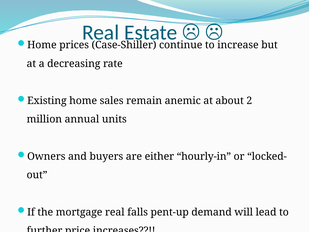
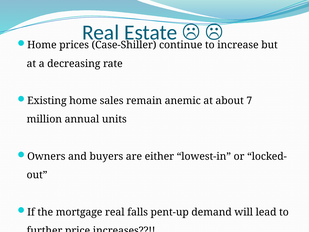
2: 2 -> 7 (249, 101)
hourly-in: hourly-in -> lowest-in (204, 156)
